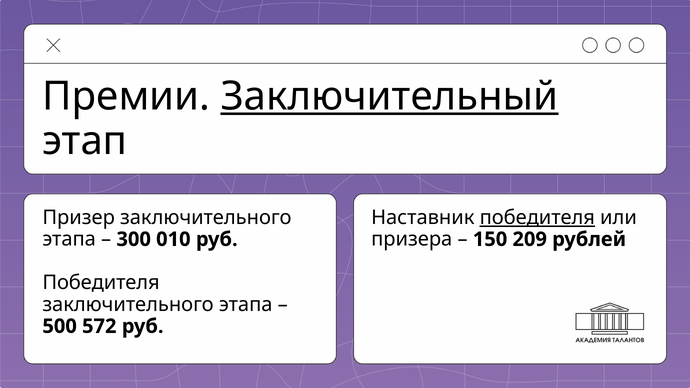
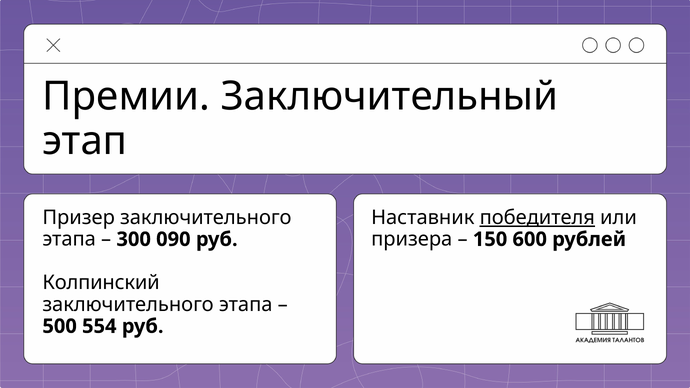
Заключительный underline: present -> none (390, 97)
010: 010 -> 090 (173, 239)
209: 209 -> 600 (530, 239)
Победителя: Победителя -> Колпинский (101, 283)
572: 572 -> 554 (99, 326)
